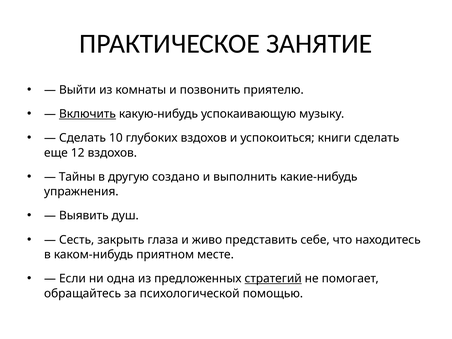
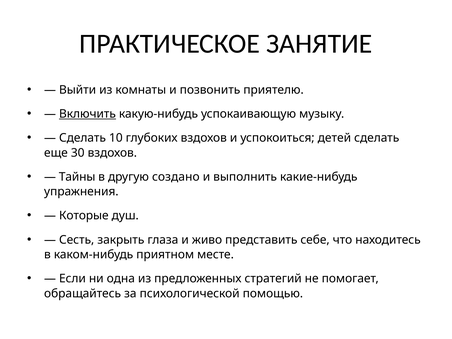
книги: книги -> детей (334, 138)
12: 12 -> 30 (78, 153)
Выявить: Выявить -> Которые (84, 216)
стратегий underline: present -> none (273, 279)
